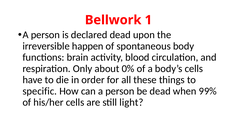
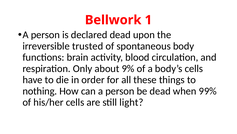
happen: happen -> trusted (88, 46)
0%: 0% -> 9% (128, 68)
specific: specific -> nothing (40, 91)
